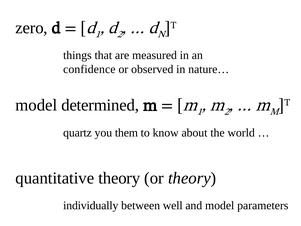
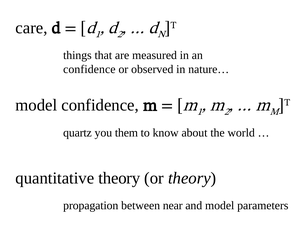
zero: zero -> care (31, 28)
model determined: determined -> confidence (100, 105)
individually: individually -> propagation (91, 205)
well: well -> near (173, 205)
